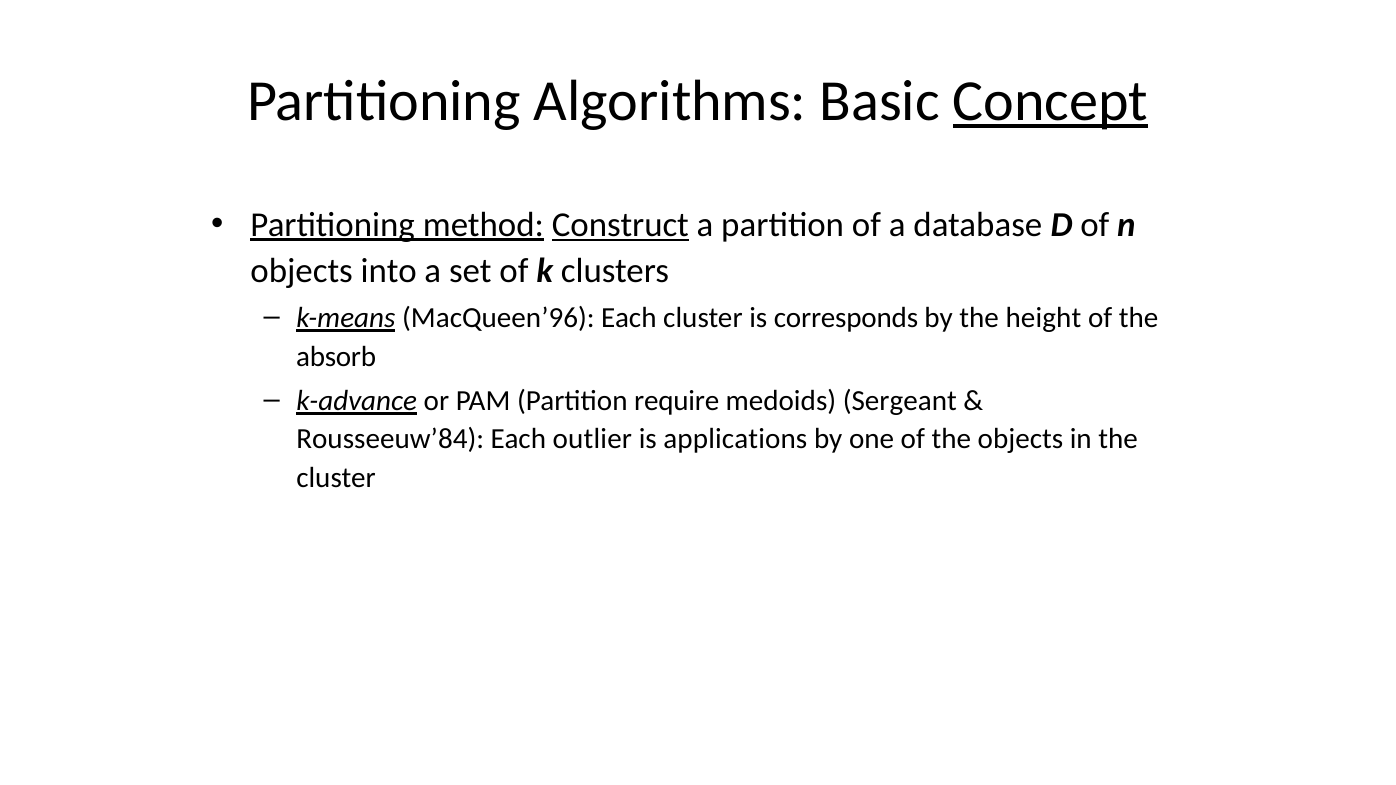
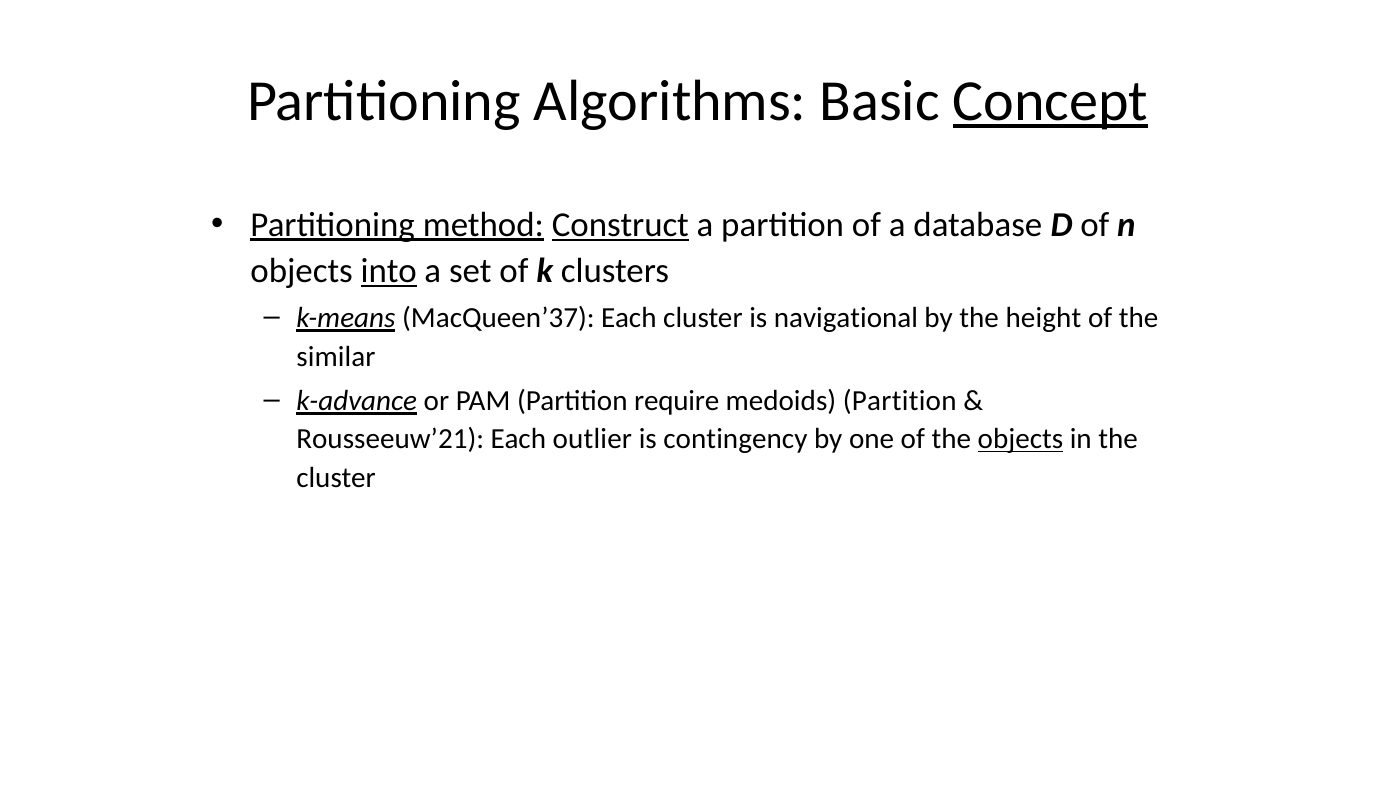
into underline: none -> present (389, 271)
MacQueen’96: MacQueen’96 -> MacQueen’37 (498, 318)
corresponds: corresponds -> navigational (846, 318)
absorb: absorb -> similar (336, 357)
medoids Sergeant: Sergeant -> Partition (900, 401)
Rousseeuw’84: Rousseeuw’84 -> Rousseeuw’21 (390, 439)
applications: applications -> contingency (735, 439)
objects underline: none -> present (1020, 439)
